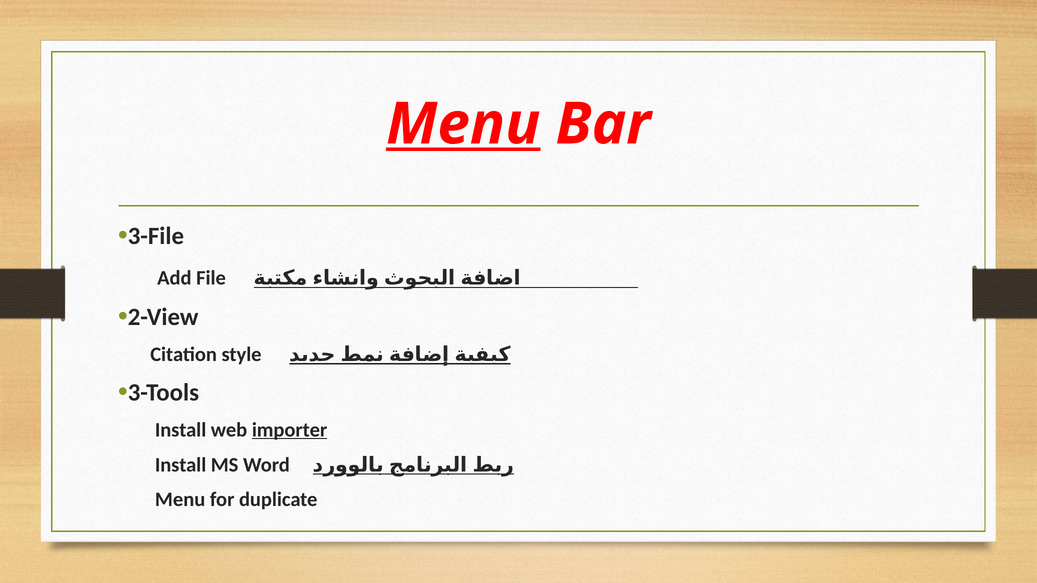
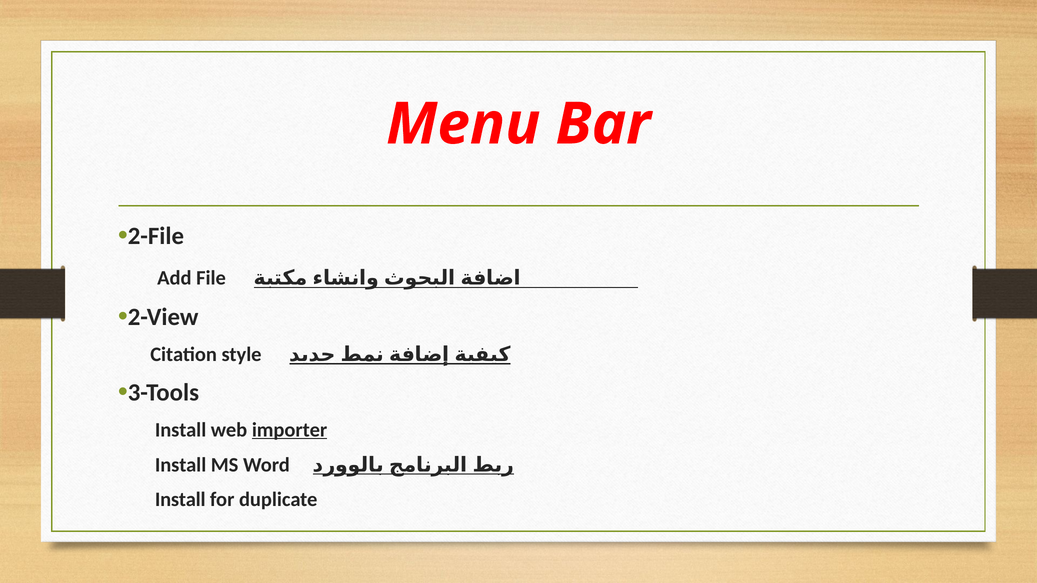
Menu underline: present -> none (463, 124)
3-File: 3-File -> 2-File (156, 236)
Menu: Menu -> Install (180, 500)
